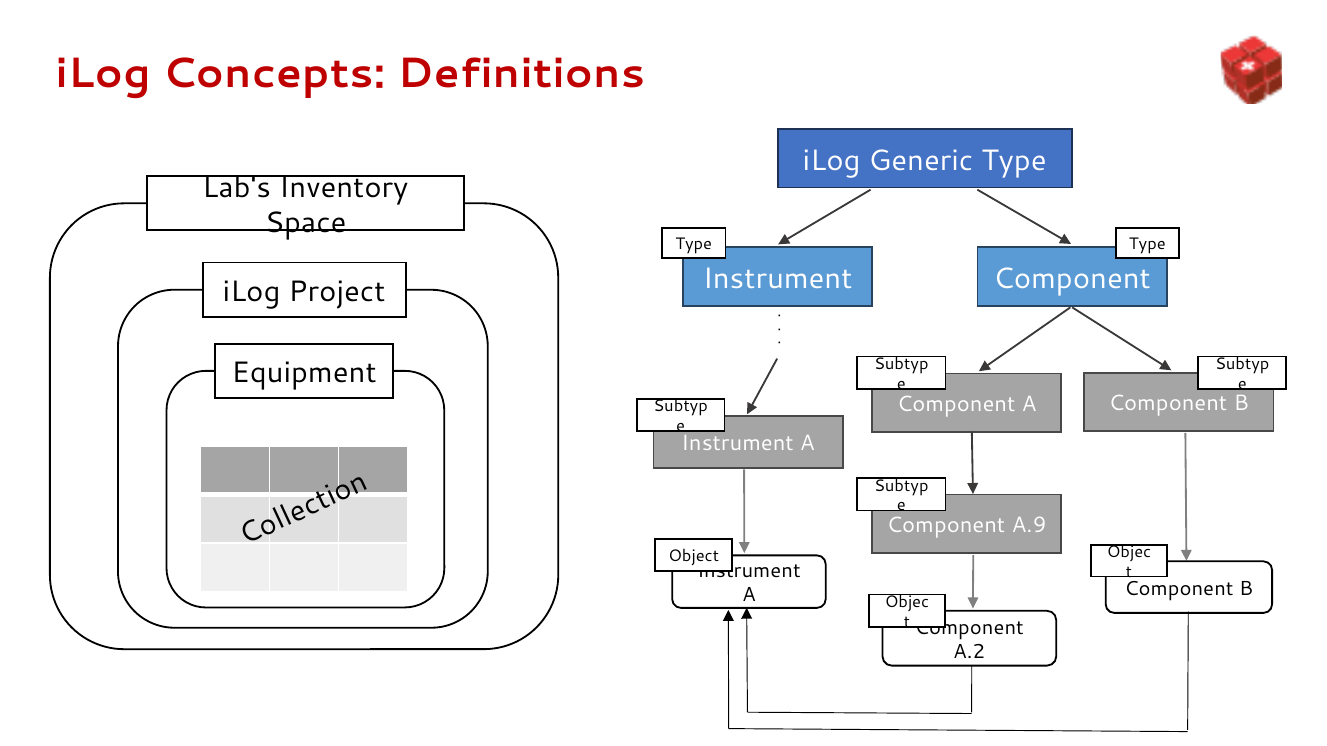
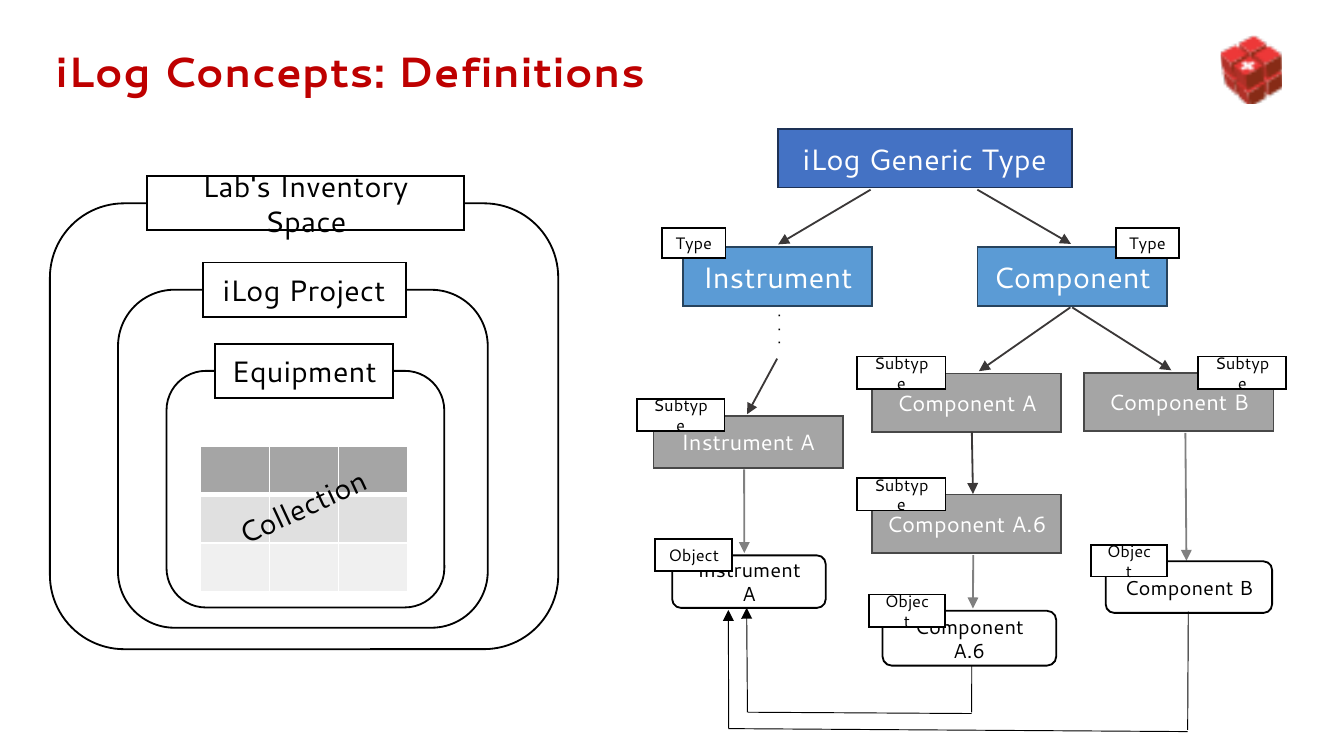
A.9: A.9 -> A.6 (1029, 526)
A.2: A.2 -> A.6 (969, 652)
